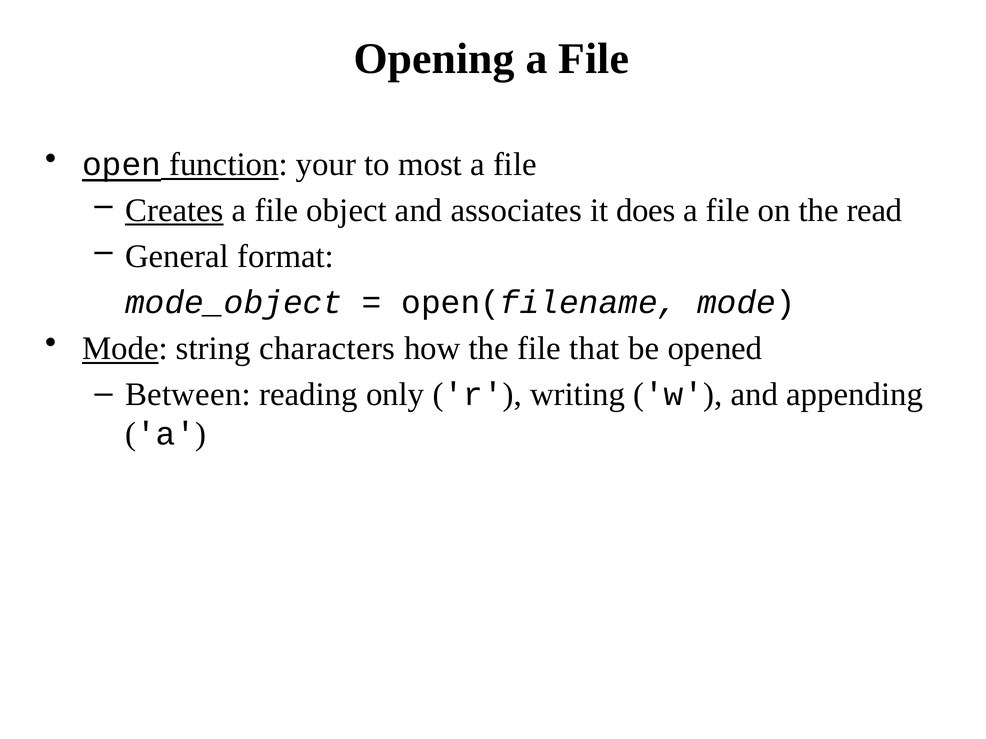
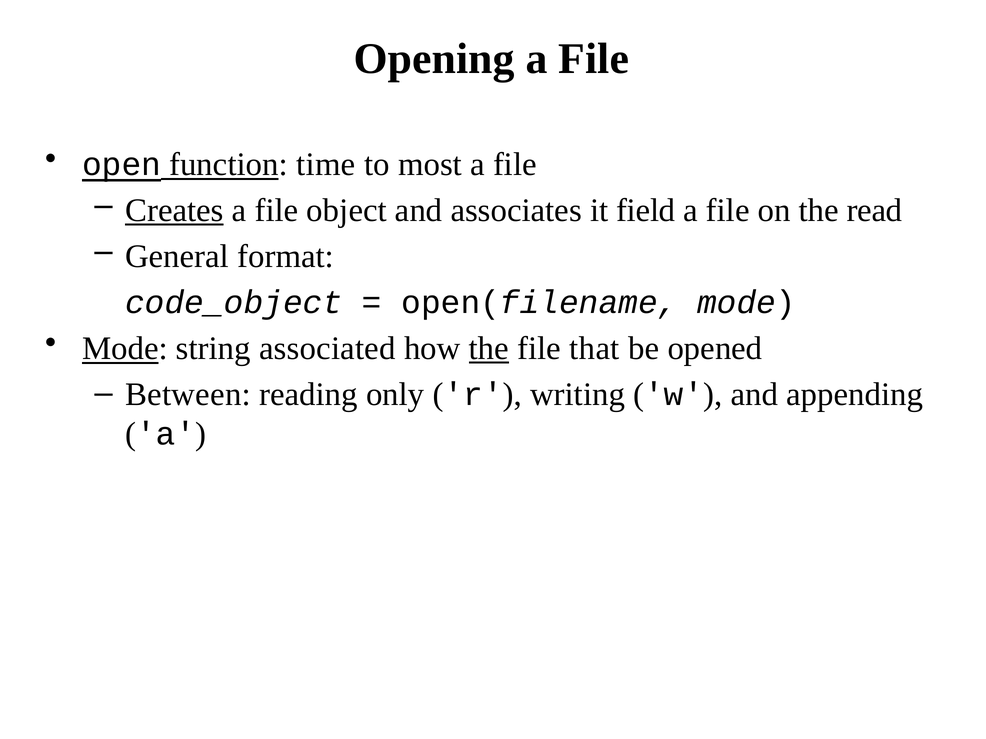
your: your -> time (326, 165)
does: does -> field (646, 211)
mode_object: mode_object -> code_object (234, 303)
characters: characters -> associated (327, 349)
the underline: none -> present (489, 349)
